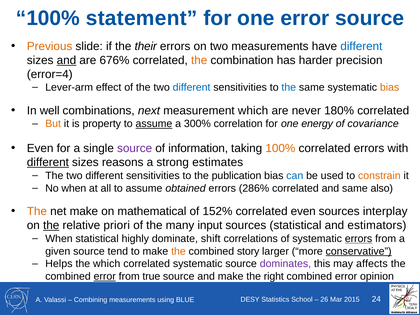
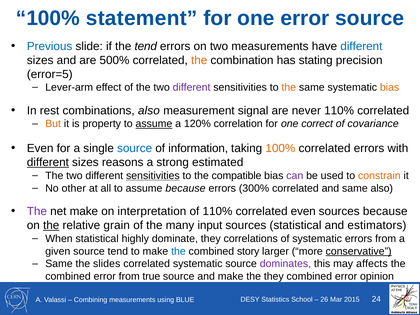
Previous colour: orange -> blue (50, 46)
the their: their -> tend (146, 46)
and underline: present -> none (66, 60)
676%: 676% -> 500% (114, 60)
harder: harder -> stating (316, 60)
error=4: error=4 -> error=5 (50, 74)
different colour: blue -> purple (192, 87)
the colour: blue -> orange (289, 87)
well: well -> rest (50, 111)
combinations next: next -> also (149, 111)
measurement which: which -> signal (253, 111)
never 180%: 180% -> 110% (339, 111)
300%: 300% -> 120% (197, 124)
energy: energy -> correct (317, 124)
source colour: purple -> blue (135, 148)
estimates: estimates -> estimated (218, 162)
sensitivities underline: none -> present (153, 176)
publication: publication -> compatible (237, 176)
can colour: blue -> purple (295, 176)
No when: when -> other (74, 188)
assume obtained: obtained -> because (186, 188)
286%: 286% -> 300% (254, 188)
The colour: orange -> purple (37, 211)
mathematical: mathematical -> interpretation (152, 211)
of 152%: 152% -> 110% (217, 211)
sources interplay: interplay -> because (385, 211)
priori: priori -> grain (117, 225)
dominate shift: shift -> they (211, 239)
errors underline: present -> none (359, 239)
the colour: orange -> blue (178, 251)
Helps: Helps -> Same (59, 264)
the which: which -> slides (107, 264)
error underline: present -> none (105, 276)
the right: right -> they (274, 276)
